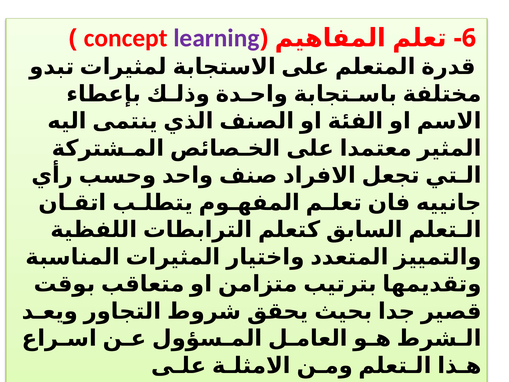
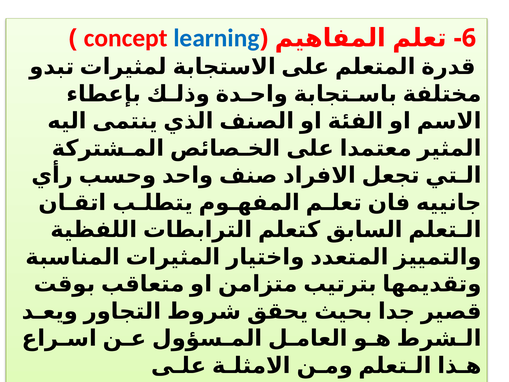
learning colour: purple -> blue (216, 38)
